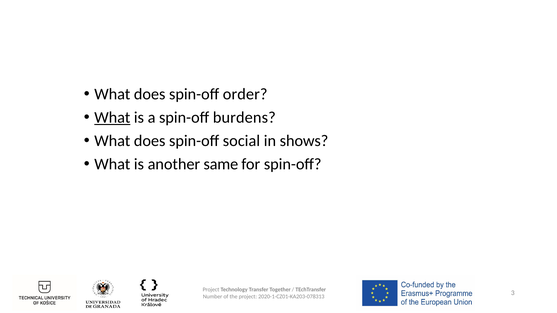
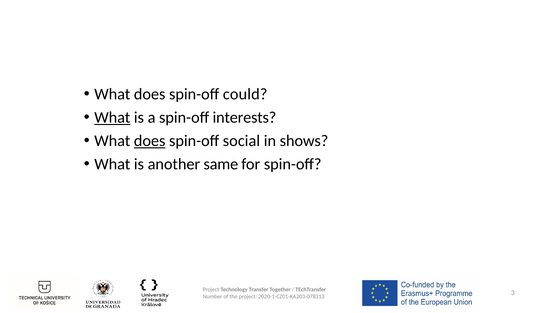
order: order -> could (245, 94)
burdens: burdens -> interests (244, 118)
does underline: none -> present (150, 141)
